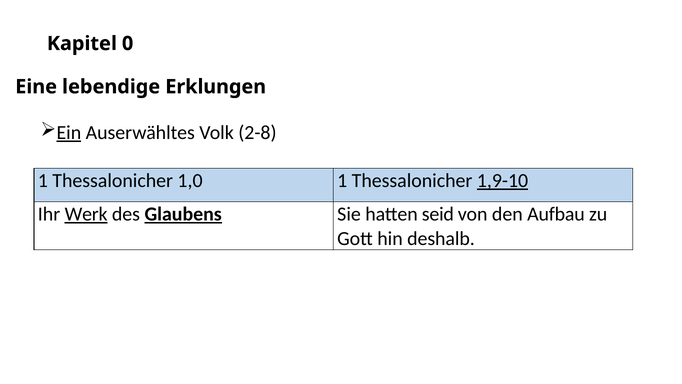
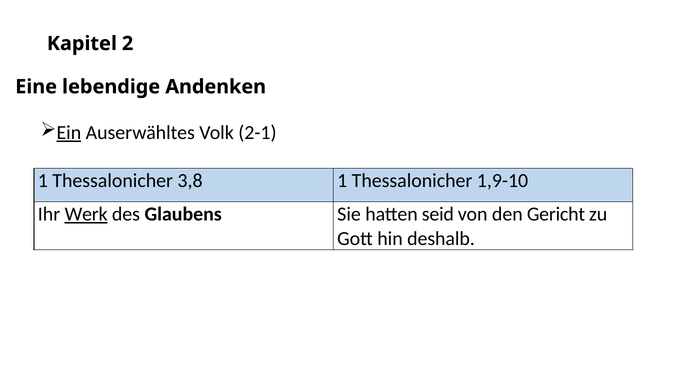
0: 0 -> 2 (128, 43)
Erklungen: Erklungen -> Andenken (216, 87)
2-8: 2-8 -> 2-1 (257, 133)
1,0: 1,0 -> 3,8 (190, 181)
1,9-10 underline: present -> none (503, 181)
Glaubens underline: present -> none (183, 214)
Aufbau: Aufbau -> Gericht (556, 214)
